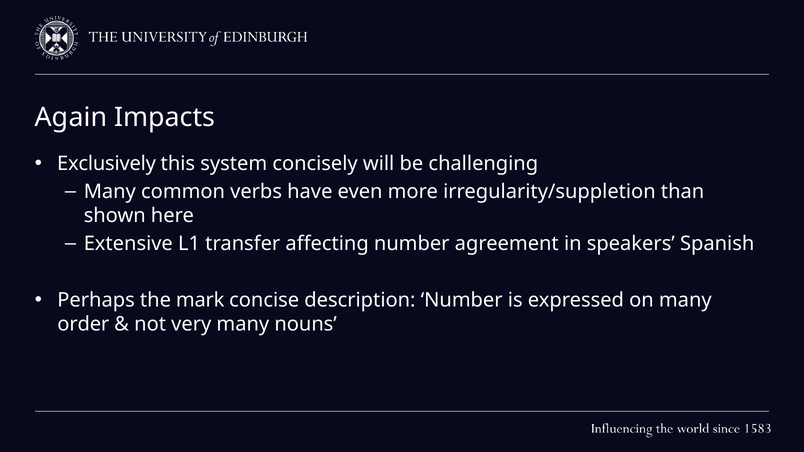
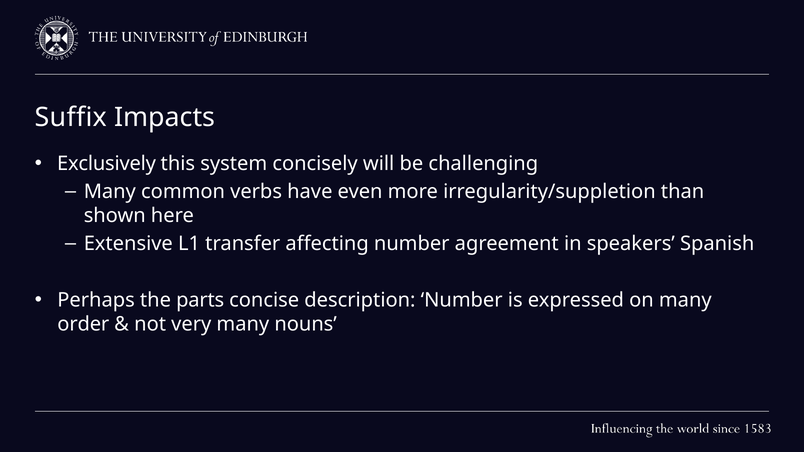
Again: Again -> Suffix (71, 117)
mark: mark -> parts (200, 300)
